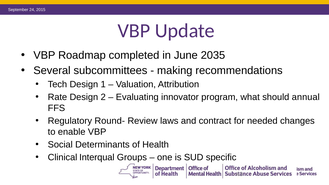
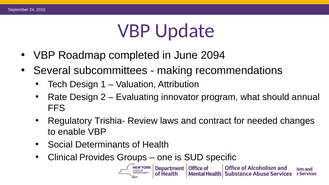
2035: 2035 -> 2094 (213, 55)
Round-: Round- -> Trishia- (110, 121)
Interqual: Interqual -> Provides (97, 158)
